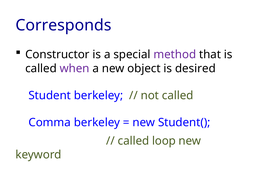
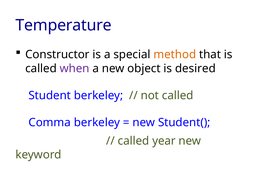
Corresponds: Corresponds -> Temperature (64, 25)
method colour: purple -> orange (175, 54)
loop: loop -> year (164, 140)
